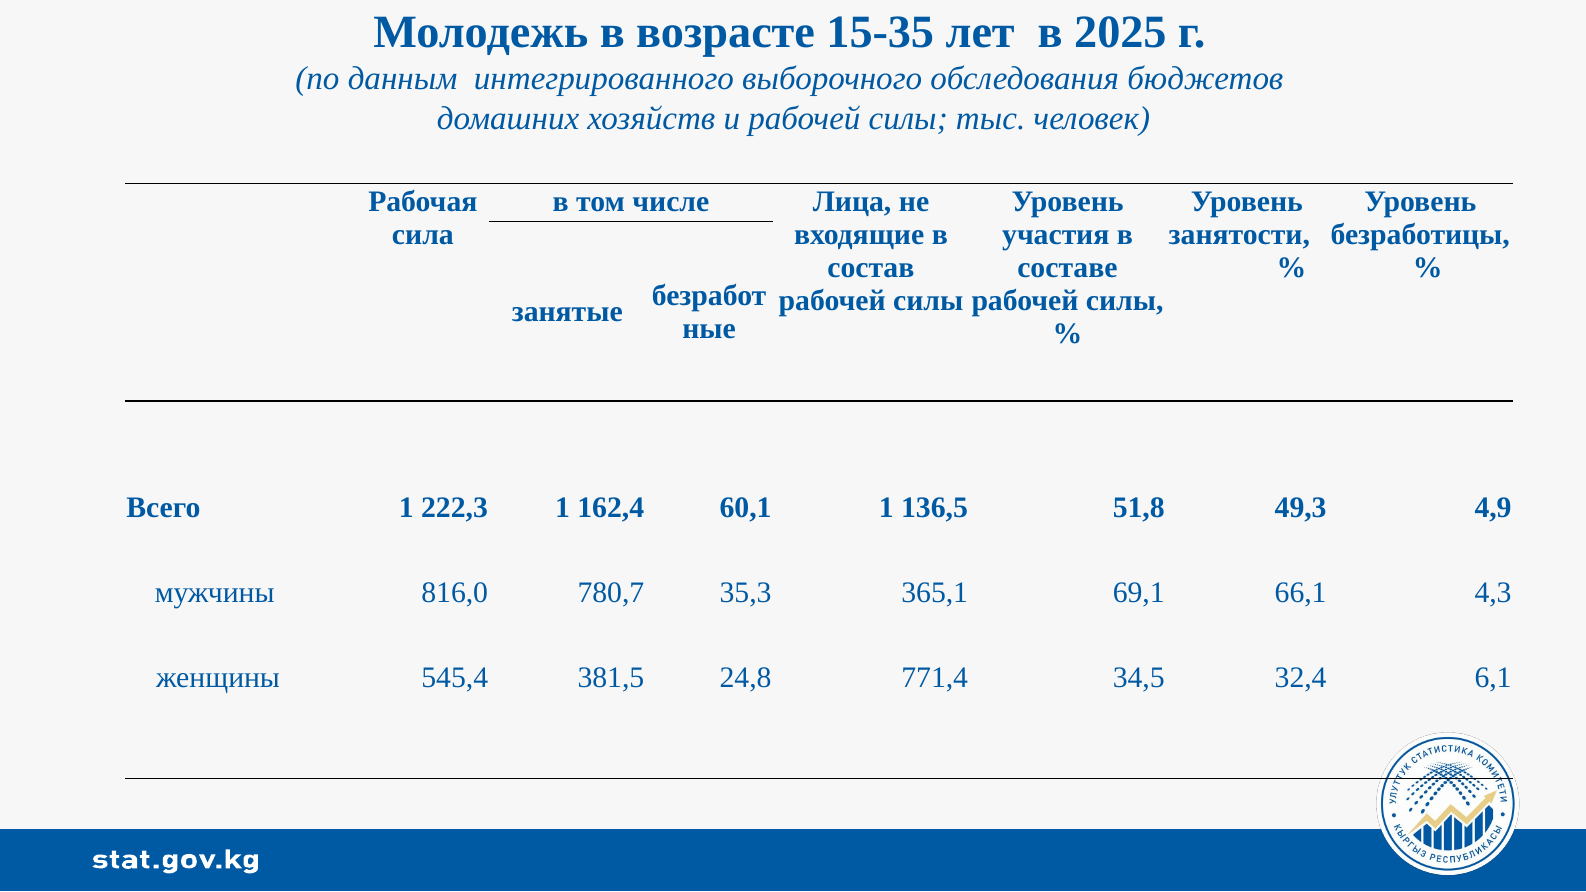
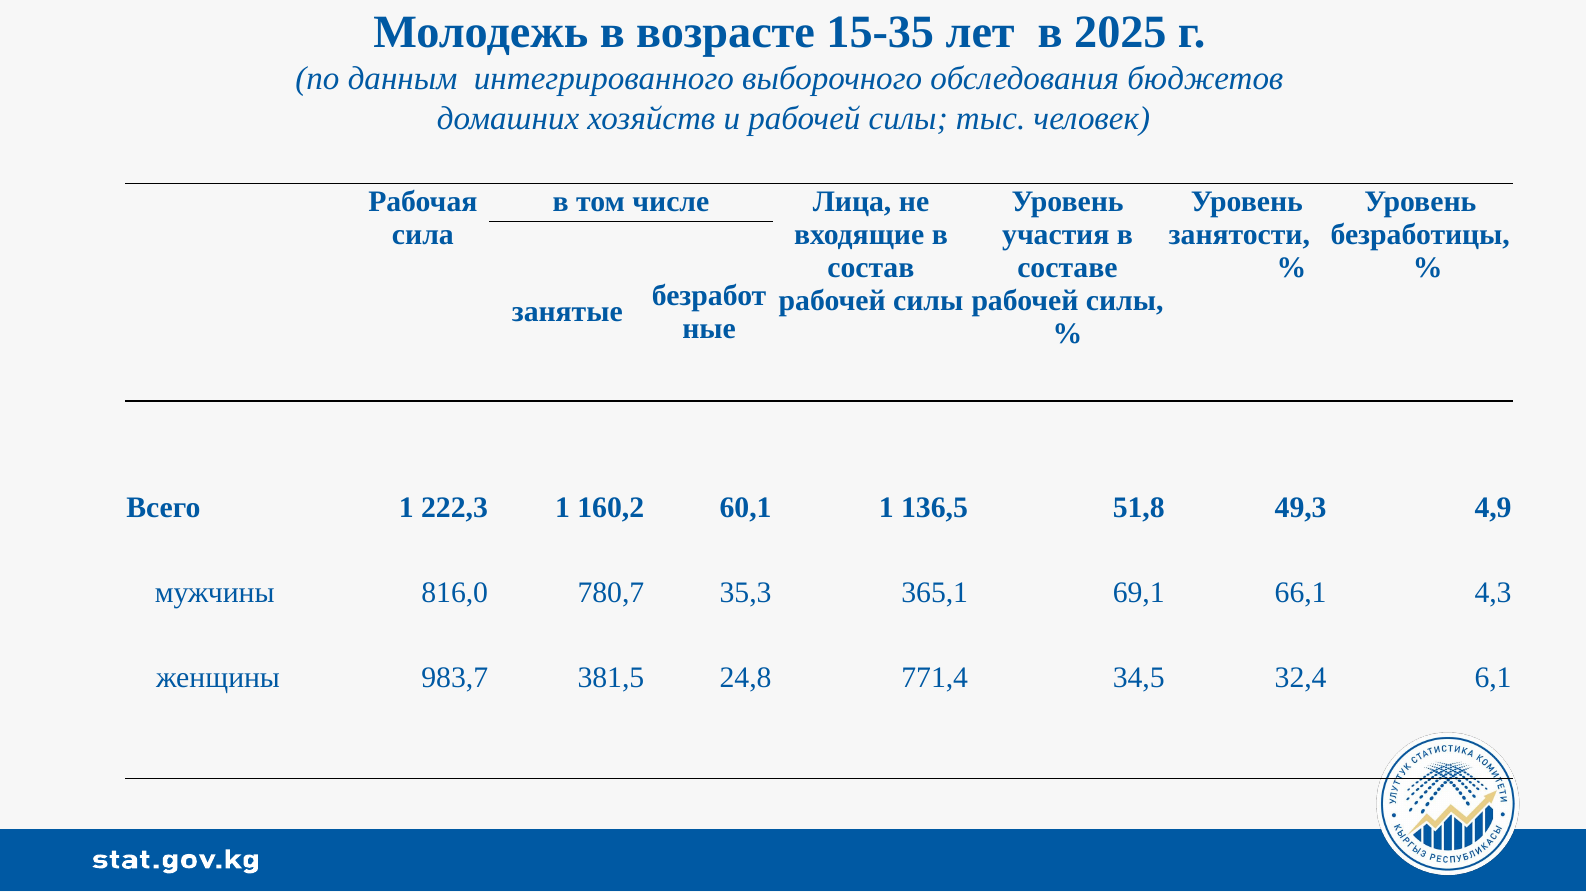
162,4: 162,4 -> 160,2 (611, 507)
545,4: 545,4 -> 983,7 (455, 677)
